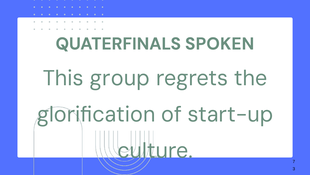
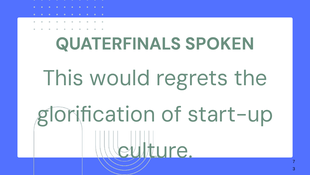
group: group -> would (120, 78)
